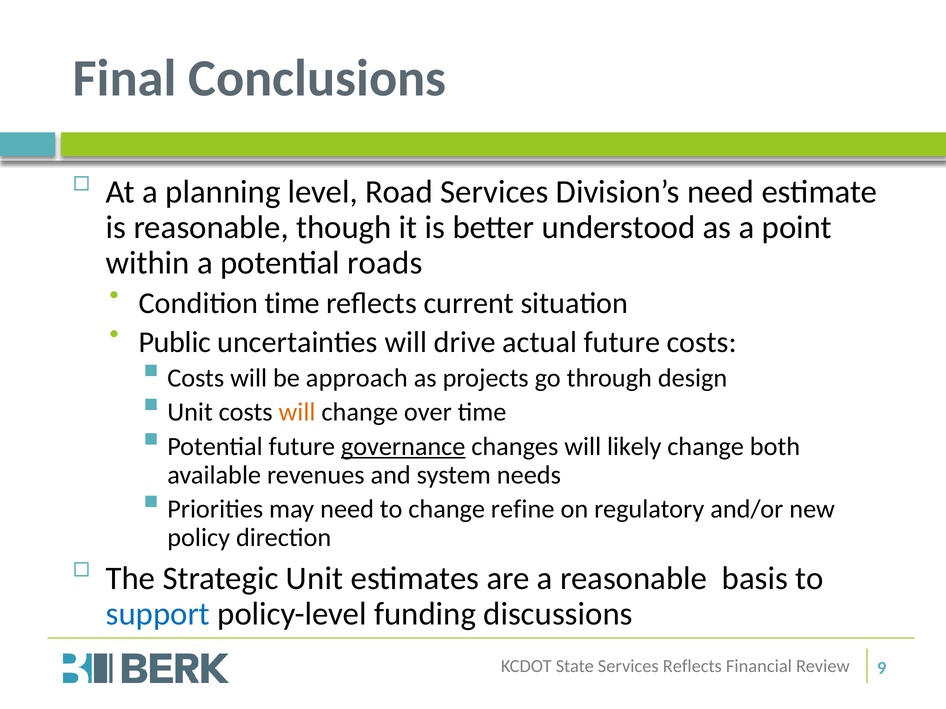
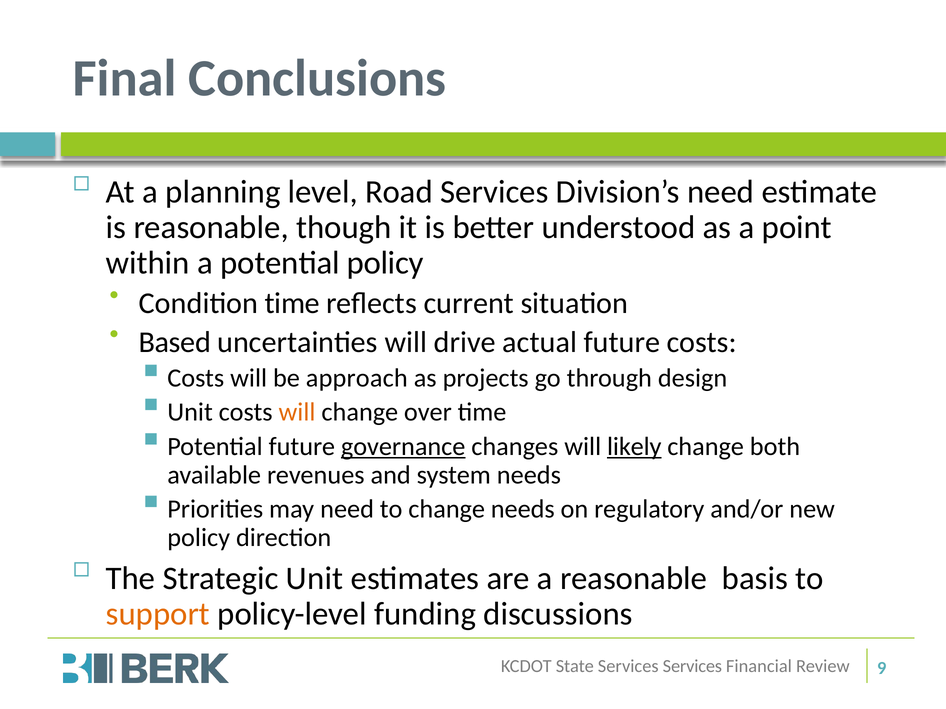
potential roads: roads -> policy (385, 263)
Public: Public -> Based (175, 342)
likely underline: none -> present (634, 447)
change refine: refine -> needs (523, 509)
support colour: blue -> orange (158, 614)
Services Reflects: Reflects -> Services (692, 666)
